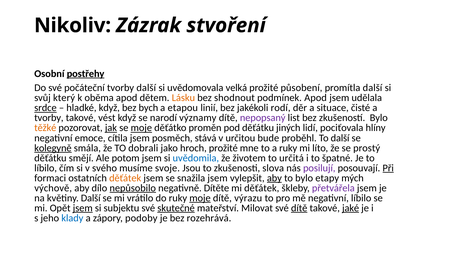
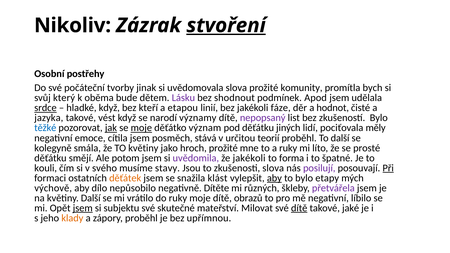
stvoření underline: none -> present (226, 25)
postřehy underline: present -> none (86, 74)
tvorby další: další -> jinak (146, 88)
uvědomovala velká: velká -> slova (236, 88)
působení: působení -> komunity (302, 88)
promítla další: další -> bych (373, 88)
oběma apod: apod -> bude (127, 98)
Lásku colour: orange -> purple (183, 98)
bych: bych -> kteří (148, 108)
rodí: rodí -> fáze (281, 108)
situace: situace -> hodnot (333, 108)
tvorby: tvorby -> jazyka (49, 118)
těžké colour: orange -> blue (45, 128)
proměn: proměn -> význam (205, 128)
hlíny: hlíny -> měly (376, 128)
bude: bude -> teorií (268, 138)
kolegyně underline: present -> none (53, 148)
TO dobrali: dobrali -> květiny (143, 148)
prostý: prostý -> prosté (367, 148)
uvědomila colour: blue -> purple (196, 158)
že životem: životem -> jakékoli (249, 158)
určitá: určitá -> forma (292, 158)
líbilo: líbilo -> kouli (46, 168)
svoje: svoje -> stavy (167, 168)
snažila jsem: jsem -> klást (218, 178)
nepůsobilo underline: present -> none (133, 188)
mi děťátek: děťátek -> různých (262, 188)
moje underline: present -> none (200, 198)
výrazu: výrazu -> obrazů (248, 198)
skutečné underline: present -> none (176, 208)
jaké underline: present -> none (351, 208)
klady colour: blue -> orange (72, 218)
zápory podoby: podoby -> proběhl (141, 218)
rozehrává: rozehrává -> upřímnou (209, 218)
